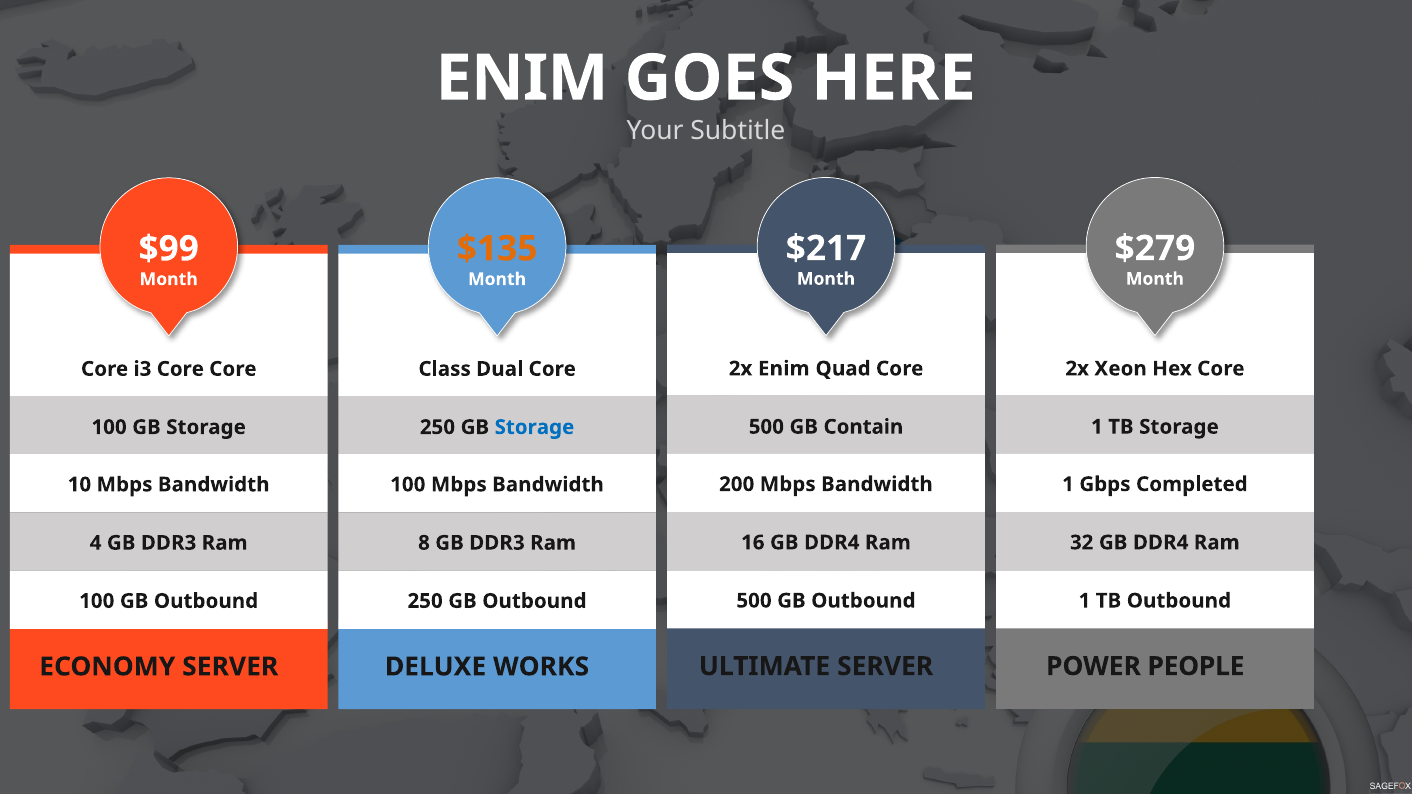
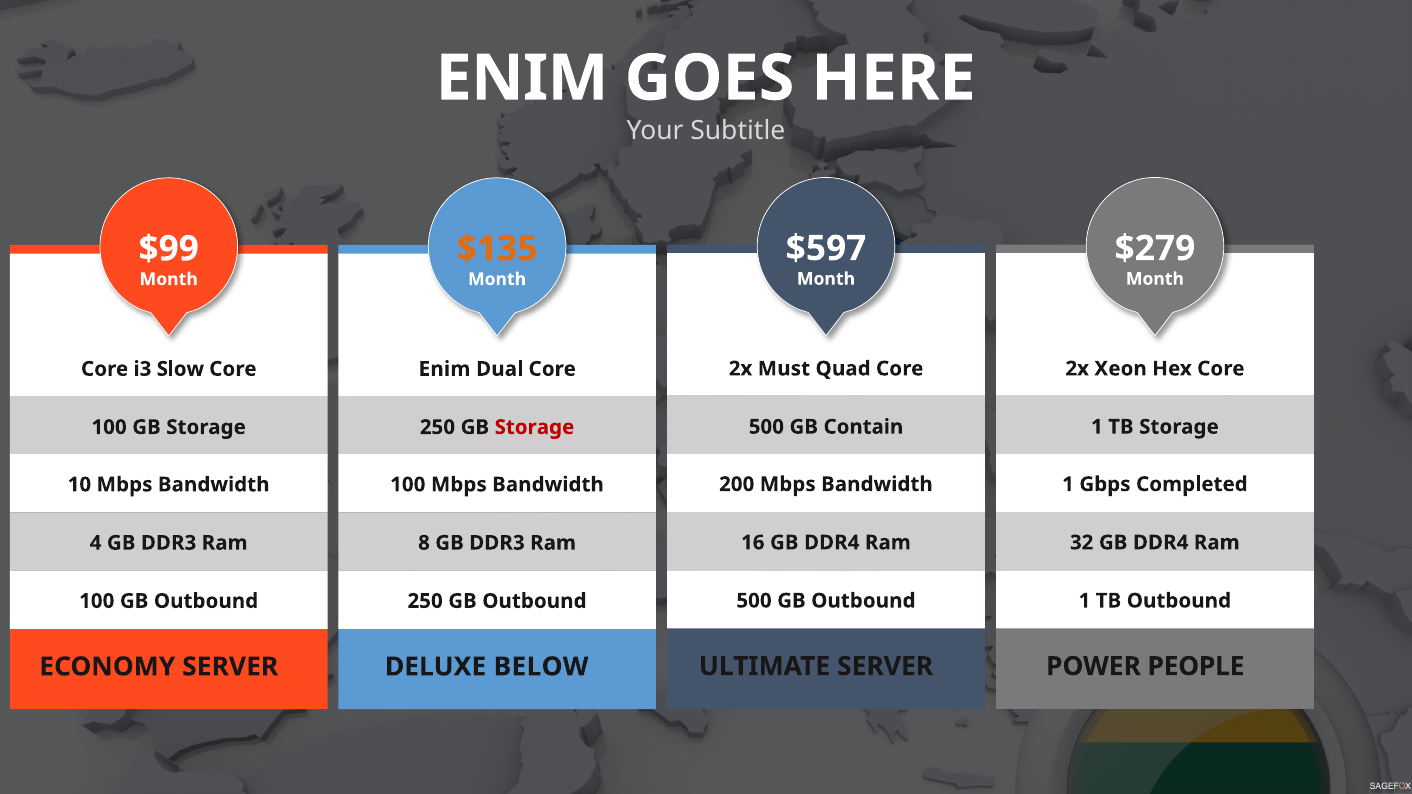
$217: $217 -> $597 (826, 248)
2x Enim: Enim -> Must (784, 369)
i3 Core: Core -> Slow (180, 369)
Class: Class -> Enim (445, 369)
Storage colour: blue -> red (534, 427)
WORKS: WORKS -> BELOW (541, 667)
